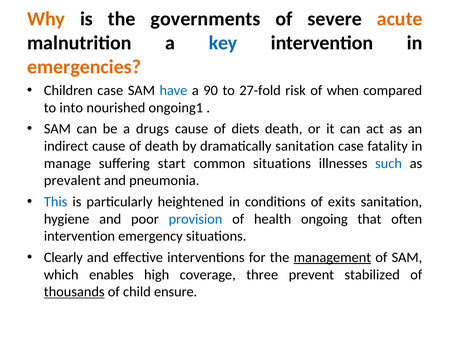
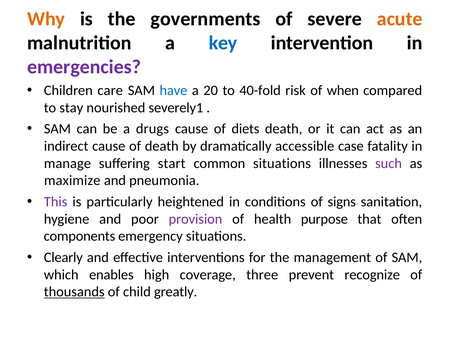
emergencies colour: orange -> purple (84, 67)
Children case: case -> care (110, 91)
90: 90 -> 20 (211, 91)
27-fold: 27-fold -> 40-fold (260, 91)
into: into -> stay (71, 108)
ongoing1: ongoing1 -> severely1 (176, 108)
dramatically sanitation: sanitation -> accessible (305, 146)
such colour: blue -> purple (389, 164)
prevalent: prevalent -> maximize (72, 181)
This colour: blue -> purple (56, 202)
exits: exits -> signs (342, 202)
provision colour: blue -> purple (195, 219)
ongoing: ongoing -> purpose (324, 219)
intervention: intervention -> components (79, 237)
management underline: present -> none (332, 258)
stabilized: stabilized -> recognize (372, 275)
ensure: ensure -> greatly (176, 292)
